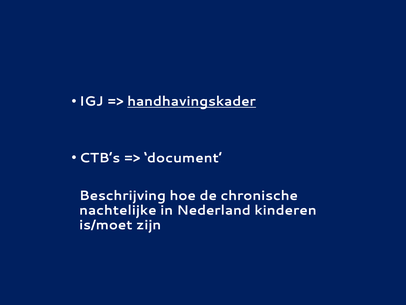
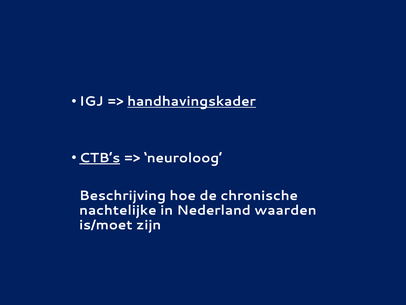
CTB’s underline: none -> present (100, 158)
document: document -> neuroloog (183, 158)
kinderen: kinderen -> waarden (286, 210)
